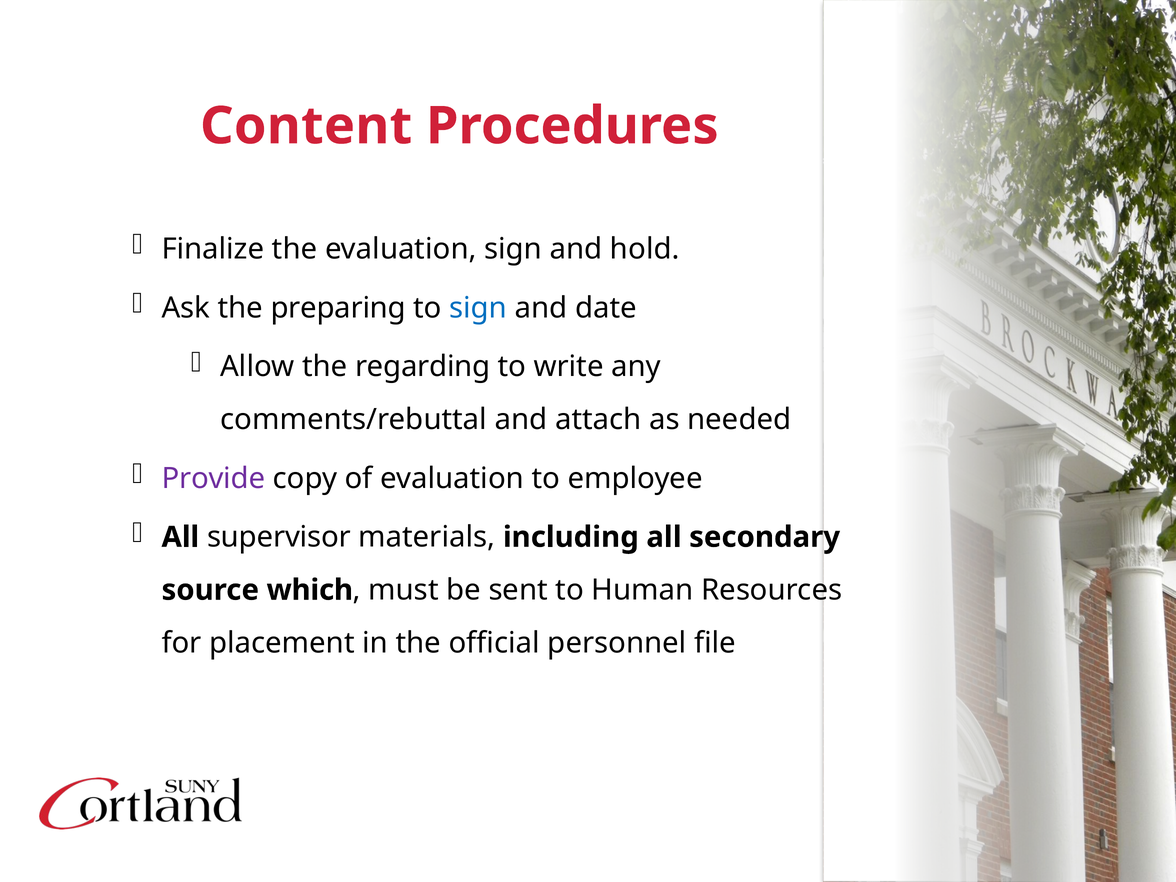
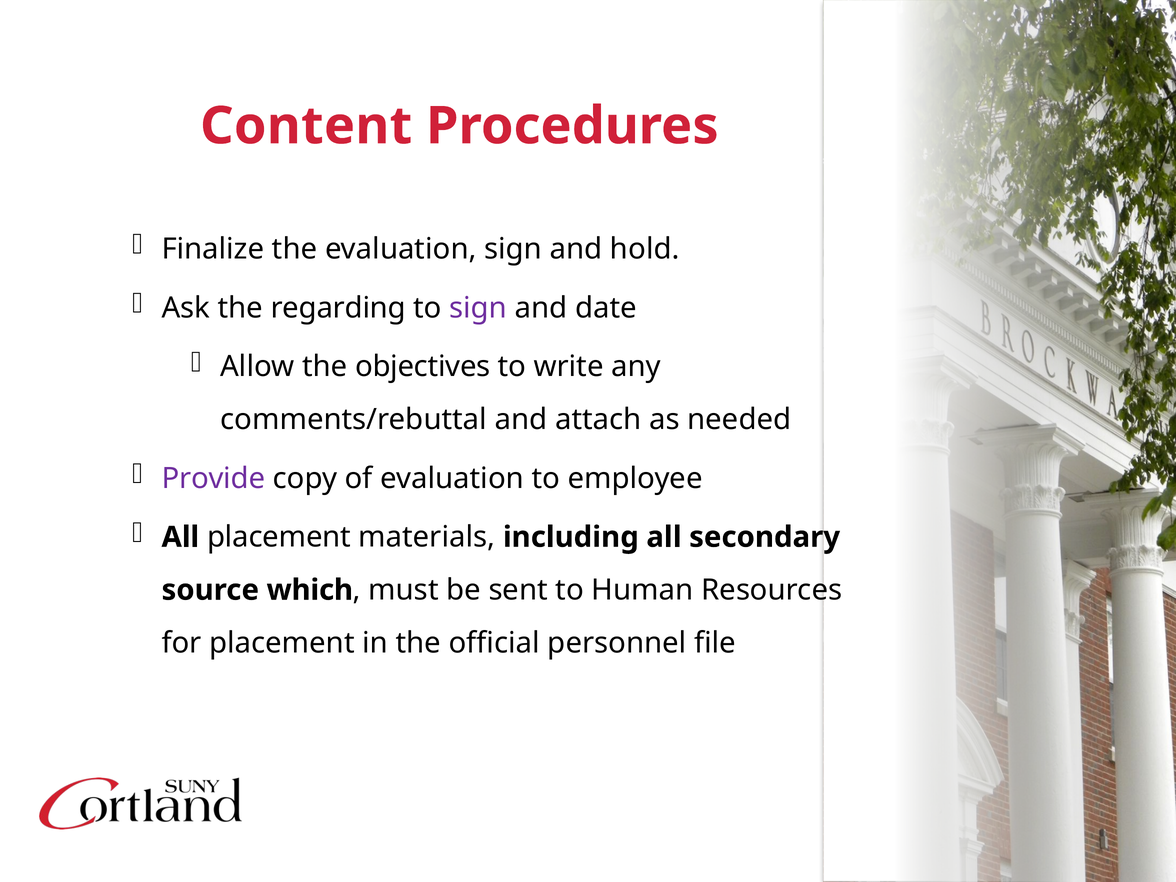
preparing: preparing -> regarding (338, 308)
sign colour: blue -> purple (478, 308)
regarding: regarding -> objectives (423, 367)
All supervisor: supervisor -> placement (279, 537)
